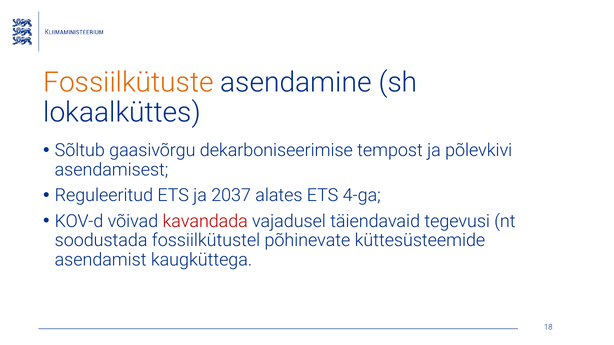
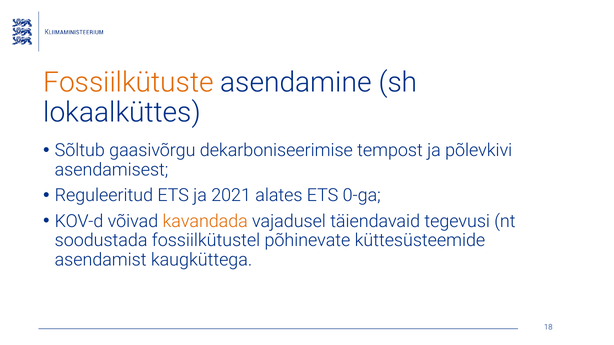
2037: 2037 -> 2021 (231, 196)
4-ga: 4-ga -> 0-ga (362, 196)
kavandada colour: red -> orange (205, 221)
